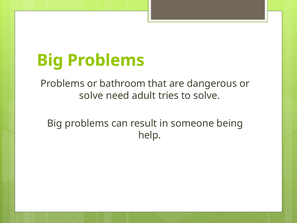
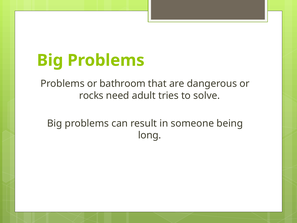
solve: solve -> rocks (91, 95)
help: help -> long (150, 135)
